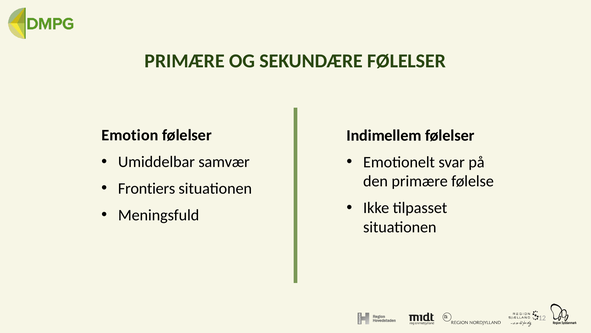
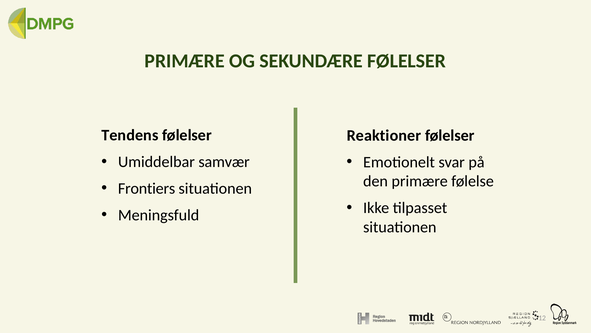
Emotion: Emotion -> Tendens (130, 135)
Indimellem: Indimellem -> Reaktioner (384, 135)
